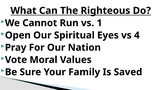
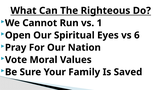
4: 4 -> 6 (137, 35)
